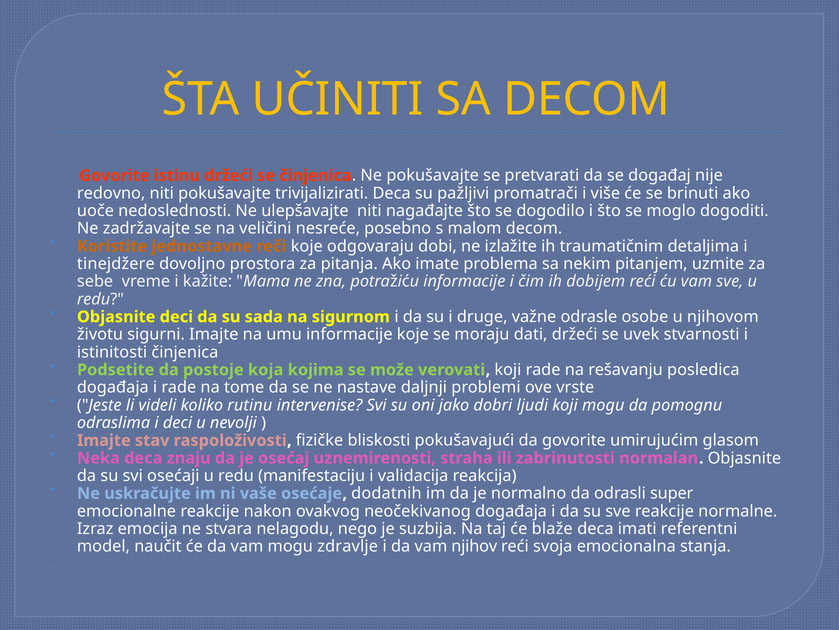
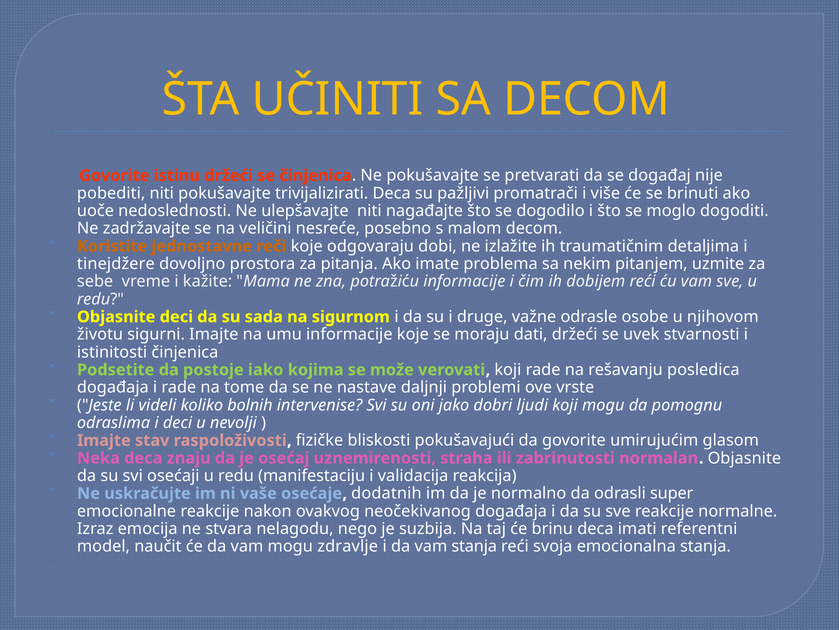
redovno: redovno -> pobediti (111, 193)
koja: koja -> iako (266, 369)
rutinu: rutinu -> bolnih (250, 405)
blaže: blaže -> brinu (552, 528)
vam njihov: njihov -> stanja (474, 546)
